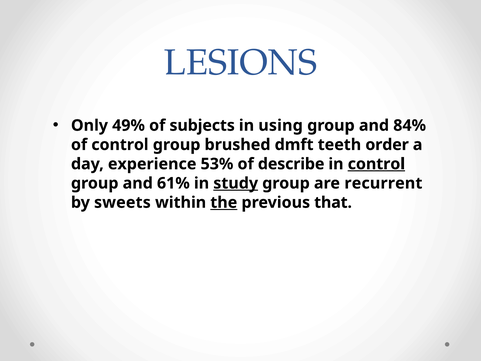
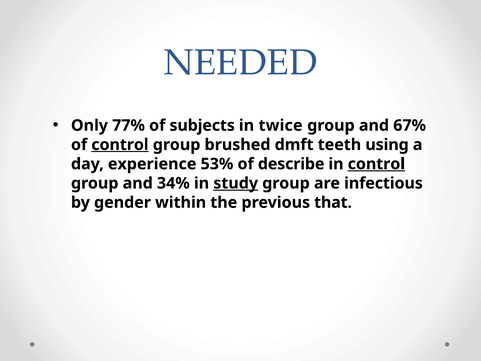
LESIONS: LESIONS -> NEEDED (240, 63)
49%: 49% -> 77% (129, 125)
using: using -> twice (281, 125)
84%: 84% -> 67% (410, 125)
control underline: none -> present (120, 145)
order: order -> using (387, 145)
61%: 61% -> 34% (173, 183)
recurrent: recurrent -> infectious (384, 183)
sweets: sweets -> gender (122, 202)
the underline: present -> none (224, 202)
